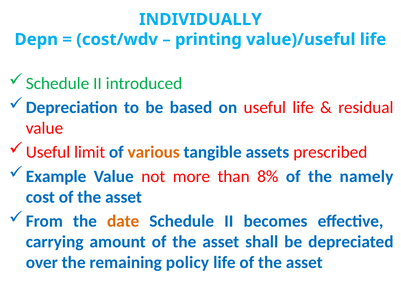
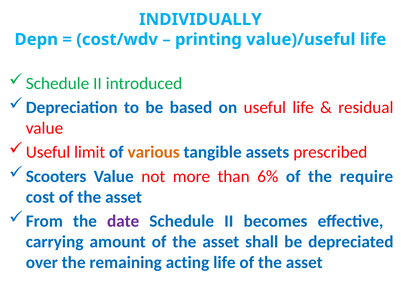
Example: Example -> Scooters (56, 177)
8%: 8% -> 6% (268, 177)
namely: namely -> require (366, 177)
date colour: orange -> purple (123, 222)
policy: policy -> acting (188, 263)
